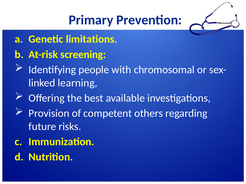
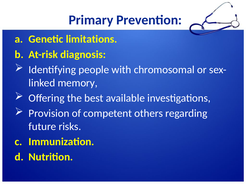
screening: screening -> diagnosis (83, 55)
learning: learning -> memory (78, 83)
